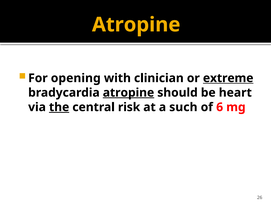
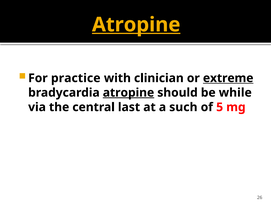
Atropine underline: none -> present (136, 25)
opening: opening -> practice (76, 78)
heart: heart -> while (235, 92)
the underline: present -> none (59, 107)
risk: risk -> last (129, 107)
6: 6 -> 5 (220, 107)
